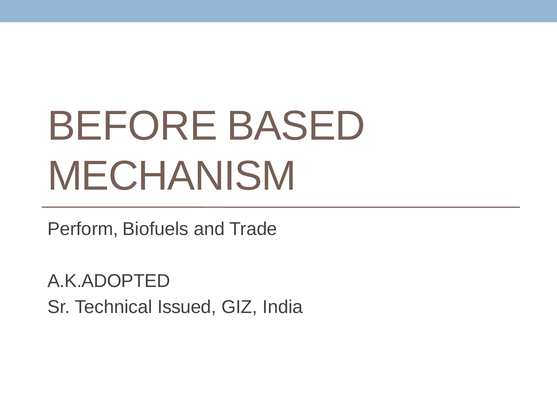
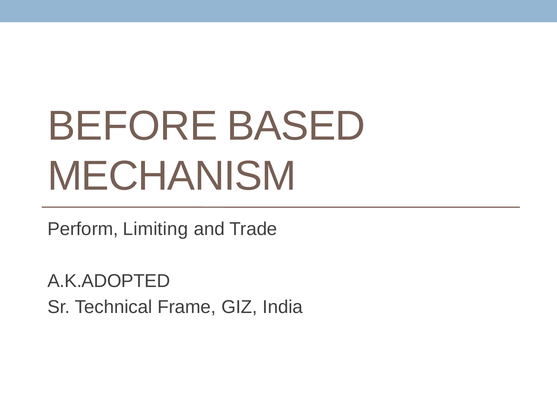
Biofuels: Biofuels -> Limiting (155, 229)
Issued: Issued -> Frame (187, 307)
